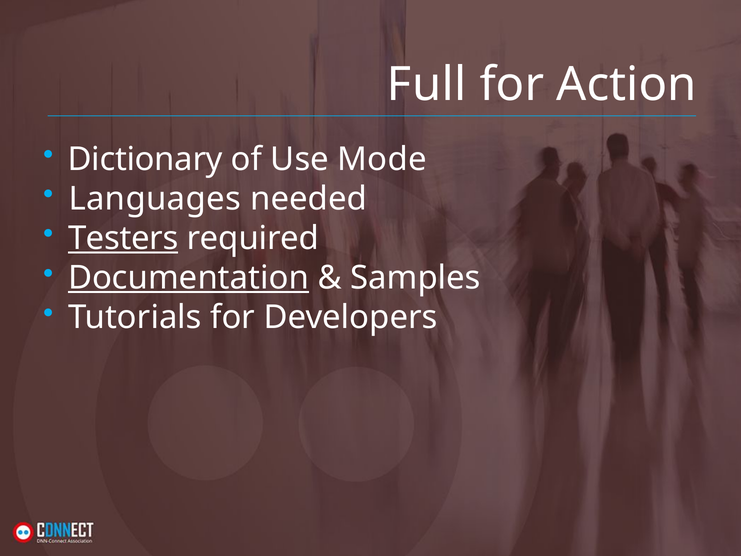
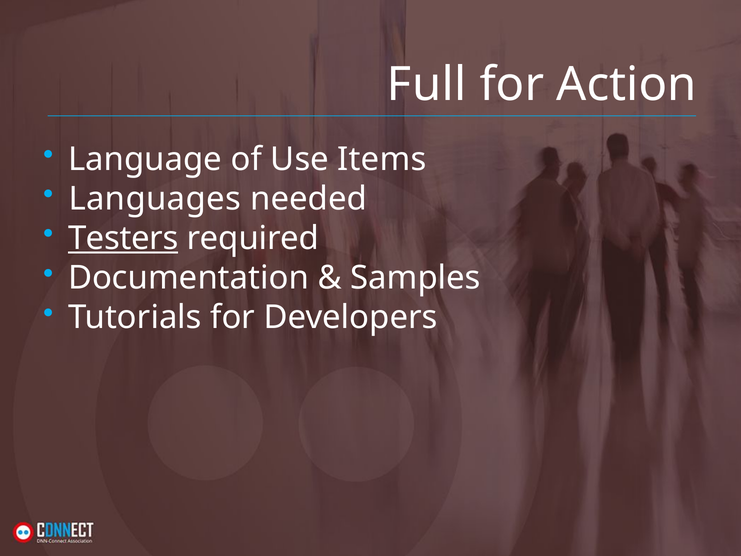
Dictionary: Dictionary -> Language (145, 159)
Mode: Mode -> Items (382, 159)
Documentation underline: present -> none (188, 278)
